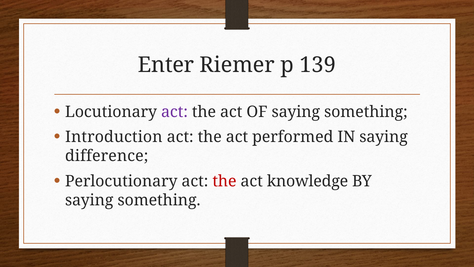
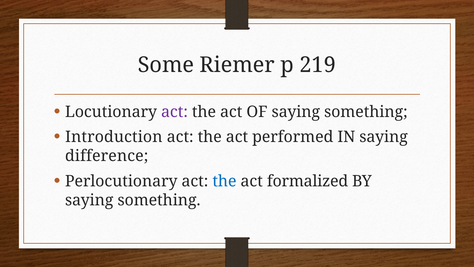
Enter: Enter -> Some (166, 65)
139: 139 -> 219 (318, 65)
the colour: red -> blue (224, 181)
knowledge: knowledge -> formalized (308, 181)
